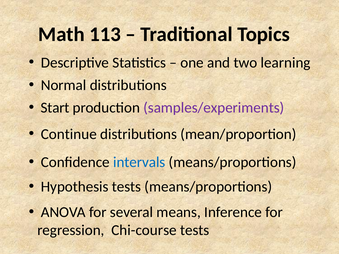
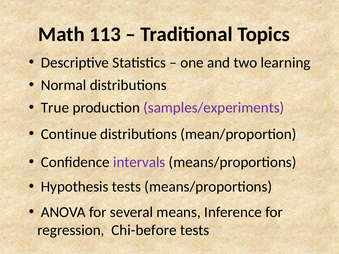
Start: Start -> True (55, 108)
intervals colour: blue -> purple (139, 162)
Chi-course: Chi-course -> Chi-before (144, 230)
